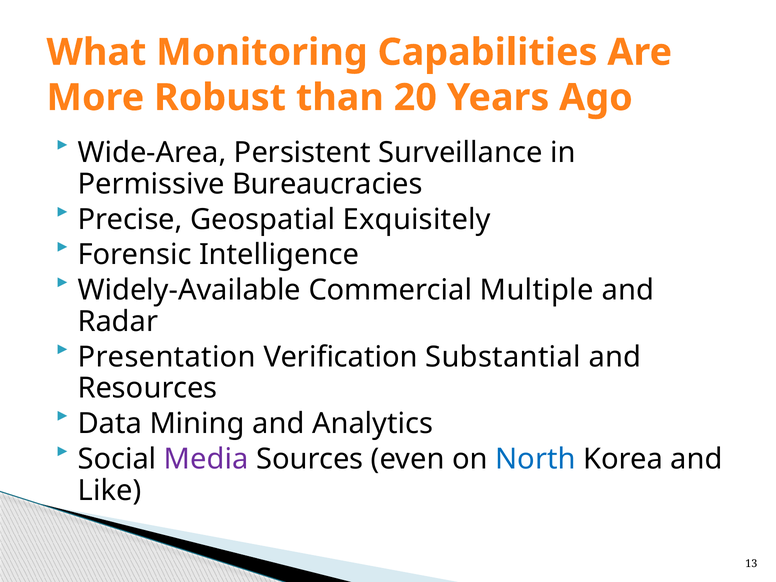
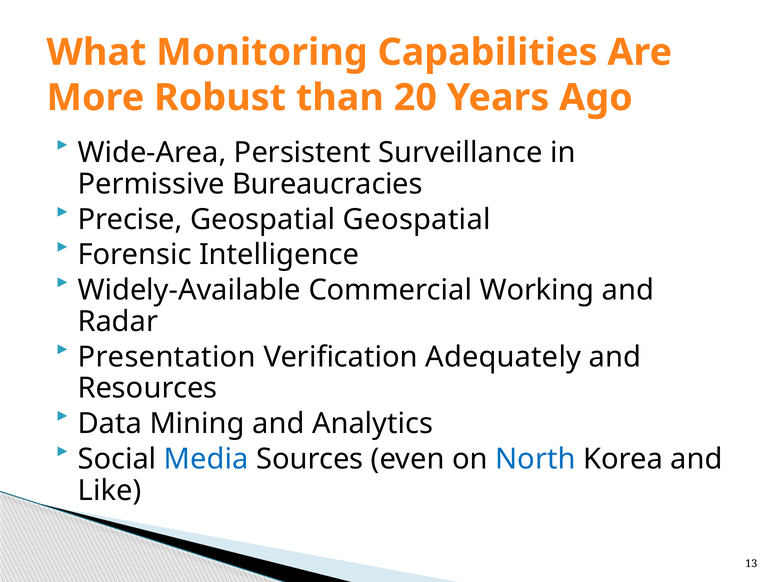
Geospatial Exquisitely: Exquisitely -> Geospatial (417, 219)
Multiple: Multiple -> Working (537, 290)
Substantial: Substantial -> Adequately (503, 357)
Media colour: purple -> blue (206, 459)
